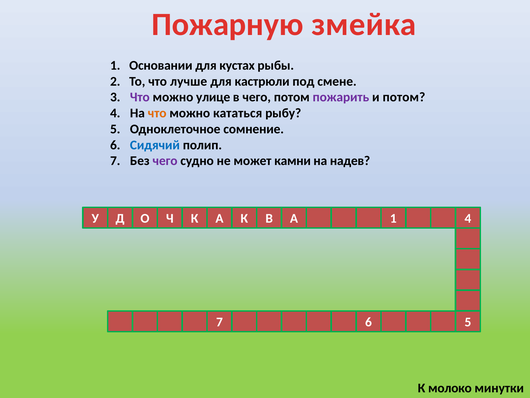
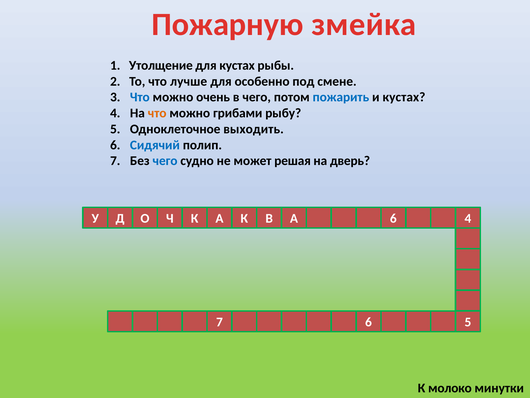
Основании: Основании -> Утолщение (161, 65)
кастрюли: кастрюли -> особенно (262, 81)
Что colour: purple -> blue (140, 97)
улице: улице -> очень (213, 97)
пожарить colour: purple -> blue (341, 97)
и потом: потом -> кустах (404, 97)
кататься: кататься -> грибами (238, 113)
сомнение: сомнение -> выходить (254, 129)
чего colour: purple -> blue (165, 161)
камни: камни -> решая (293, 161)
надев: надев -> дверь (350, 161)
А 1: 1 -> 6 (393, 218)
